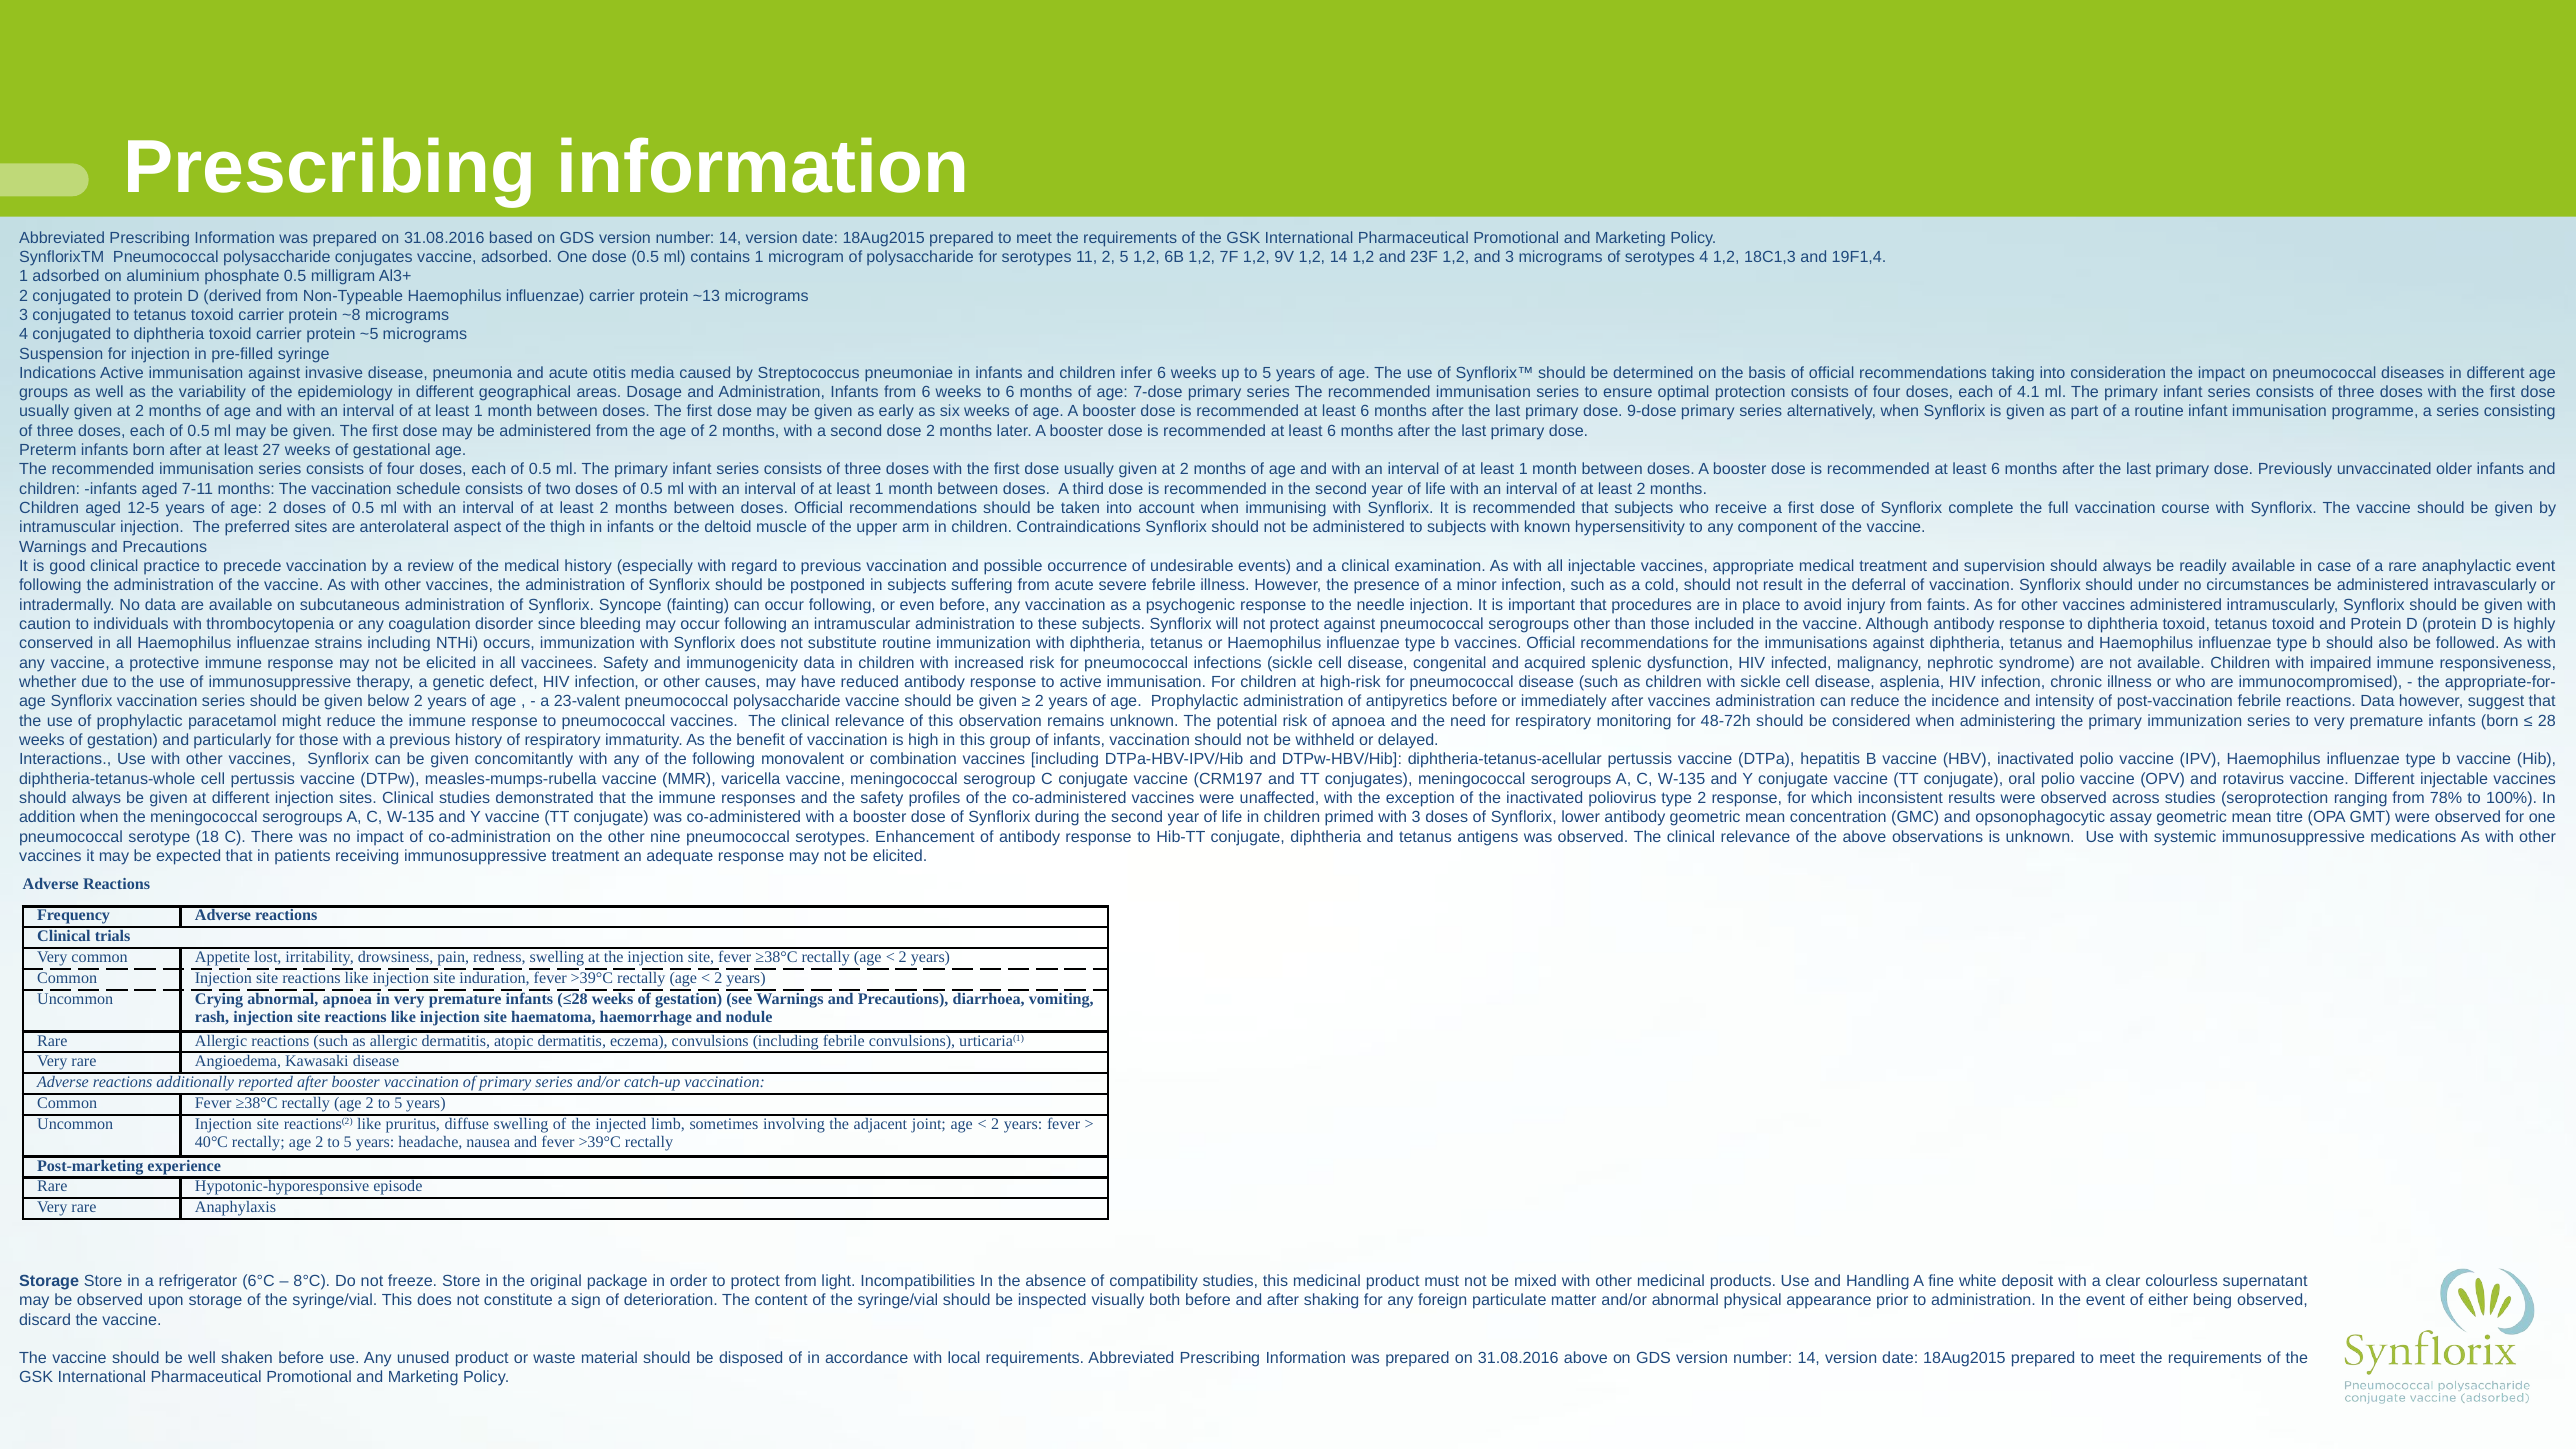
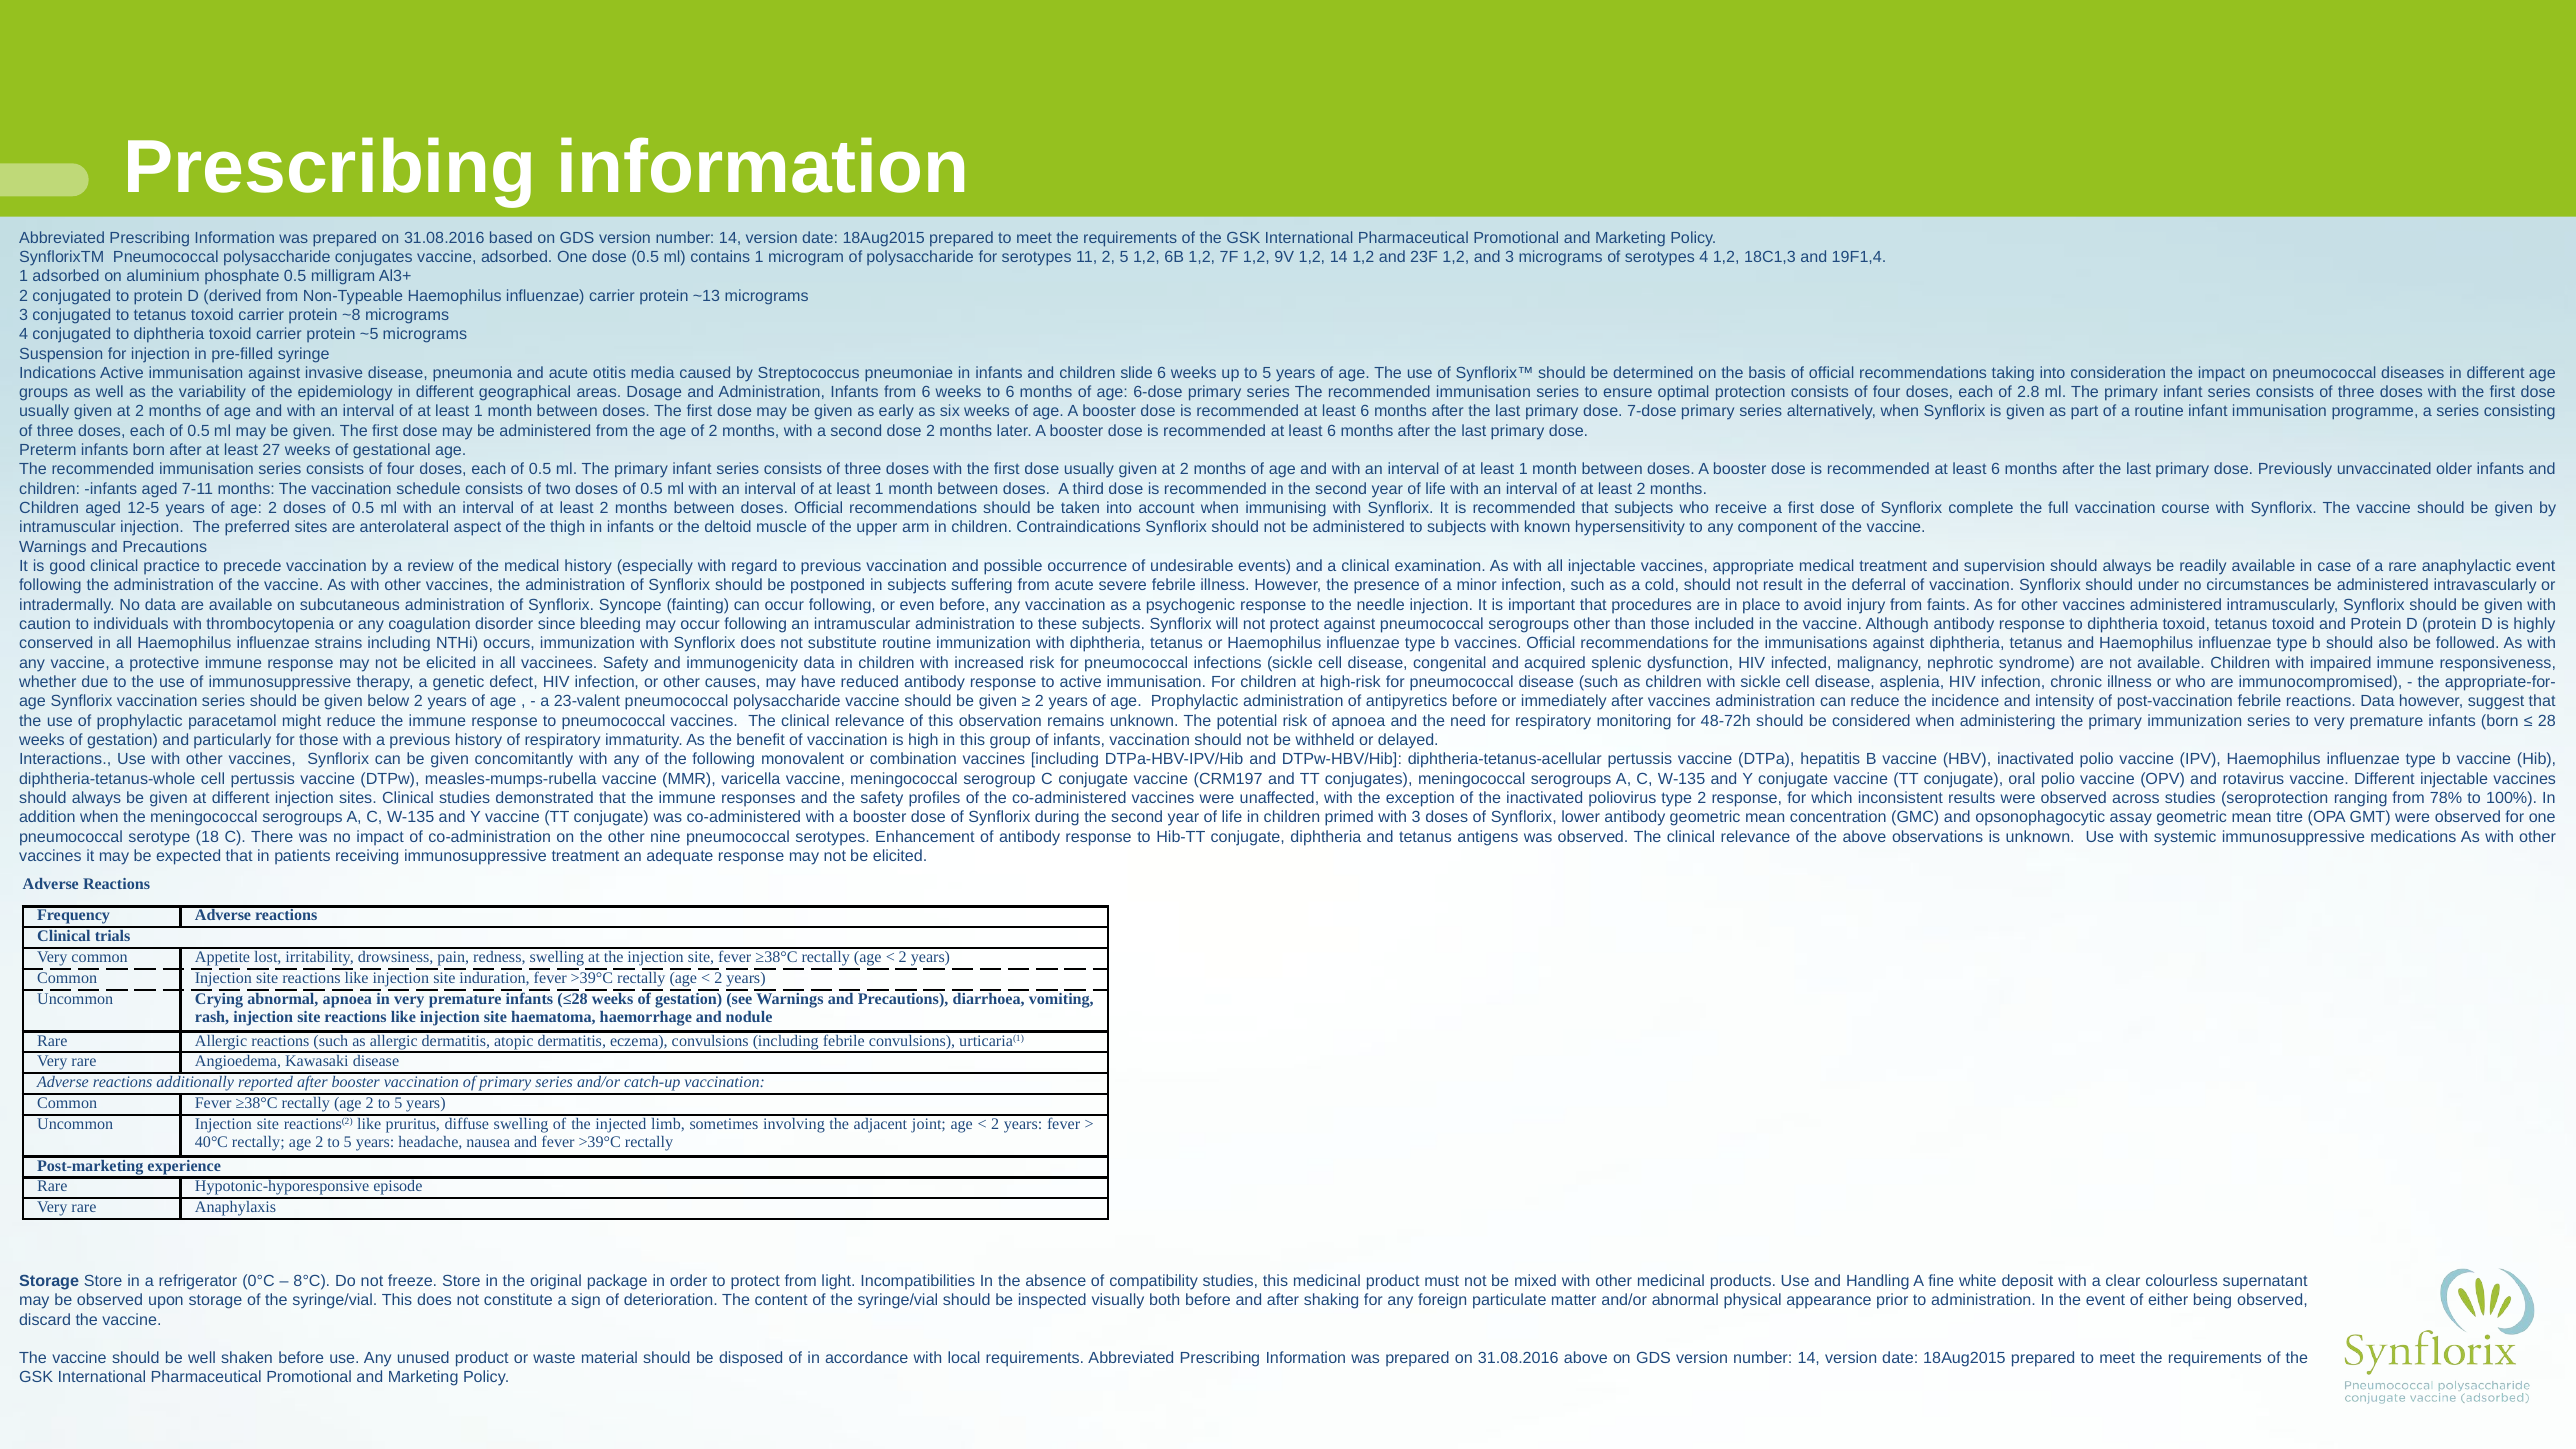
infer: infer -> slide (1137, 373)
7-dose: 7-dose -> 6-dose (1158, 392)
4.1: 4.1 -> 2.8 (2028, 392)
9-dose: 9-dose -> 7-dose (1652, 412)
6°C: 6°C -> 0°C (259, 1281)
